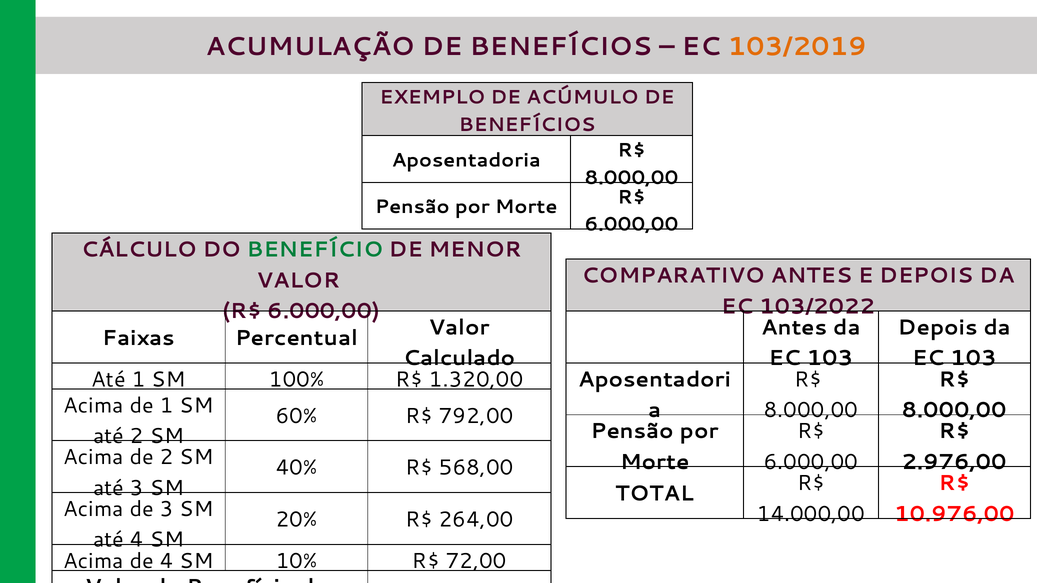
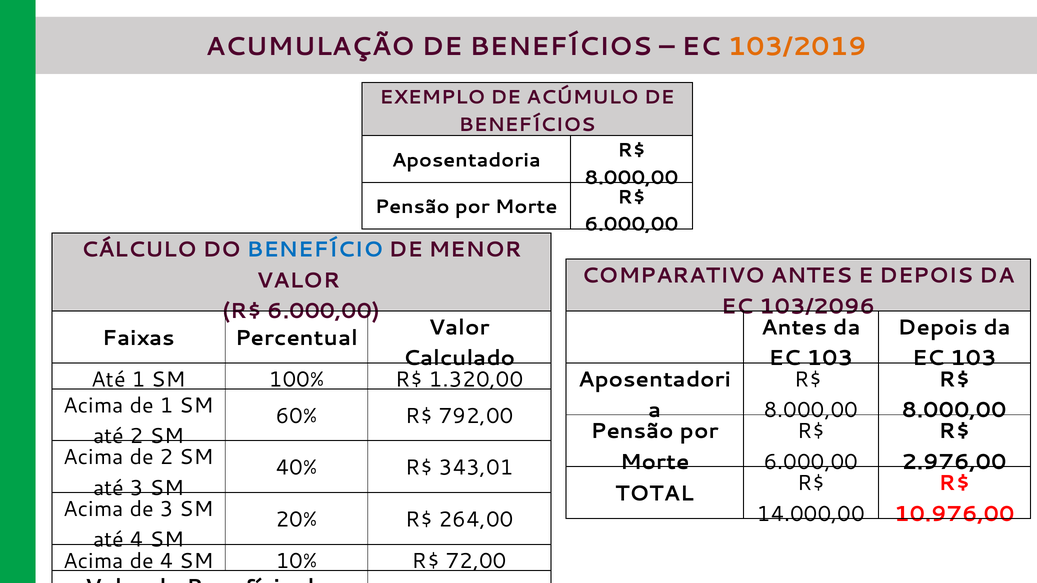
BENEFÍCIO colour: green -> blue (315, 250)
103/2022: 103/2022 -> 103/2096 (817, 307)
568,00: 568,00 -> 343,01 (476, 468)
